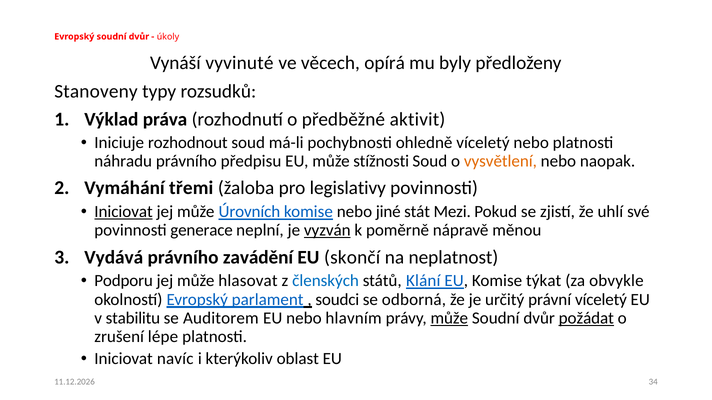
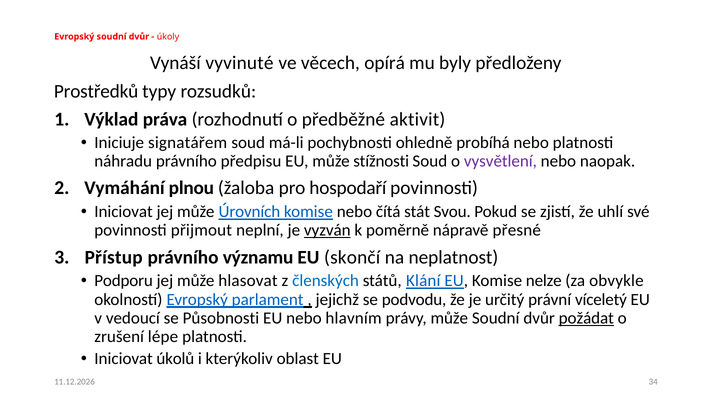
Stanoveny: Stanoveny -> Prostředků (96, 91)
rozhodnout: rozhodnout -> signatářem (188, 143)
ohledně víceletý: víceletý -> probíhá (483, 143)
vysvětlení colour: orange -> purple (500, 161)
třemi: třemi -> plnou (191, 188)
legislativy: legislativy -> hospodaří (348, 188)
Iniciovat underline: present -> none (124, 212)
jiné: jiné -> čítá (388, 212)
Mezi: Mezi -> Svou (452, 212)
generace: generace -> přijmout (201, 231)
měnou: měnou -> přesné (517, 231)
Vydává: Vydává -> Přístup (114, 258)
zavádění: zavádění -> významu (258, 258)
týkat: týkat -> nelze (544, 281)
soudci: soudci -> jejichž (337, 300)
odborná: odborná -> podvodu (414, 300)
stabilitu: stabilitu -> vedoucí (133, 319)
Auditorem: Auditorem -> Působnosti (221, 319)
může underline: present -> none (449, 319)
navíc: navíc -> úkolů (175, 359)
